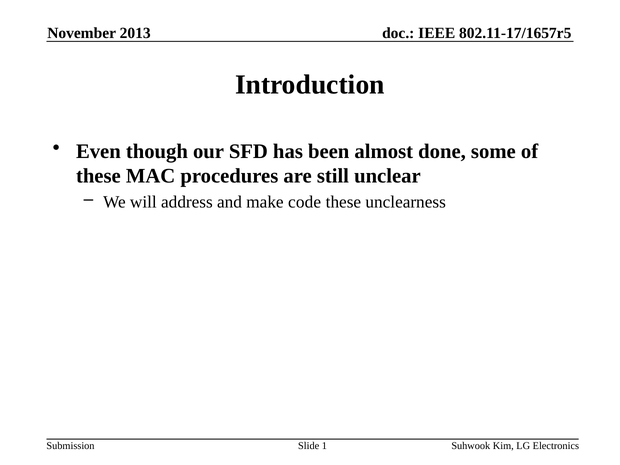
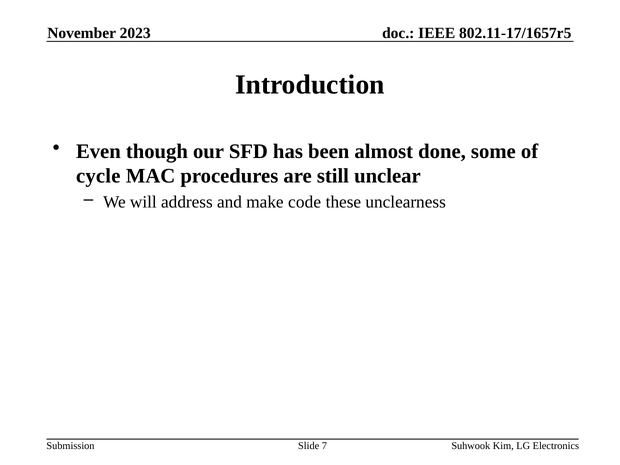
2013: 2013 -> 2023 (135, 33)
these: these -> cycle (98, 176)
1: 1 -> 7 (324, 446)
